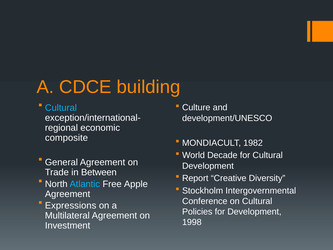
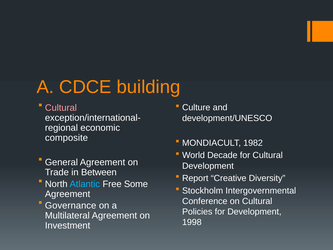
Cultural colour: light blue -> pink (61, 108)
Apple: Apple -> Some (136, 184)
Expressions: Expressions -> Governance (71, 205)
